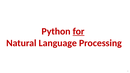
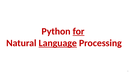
Language underline: none -> present (58, 43)
